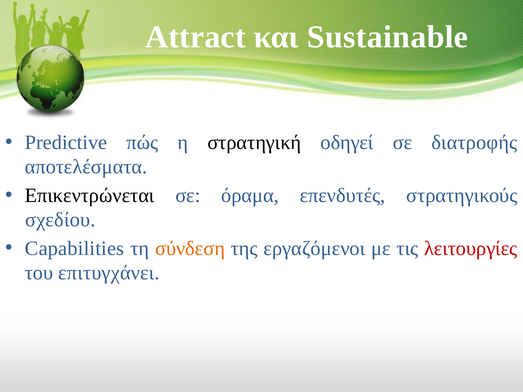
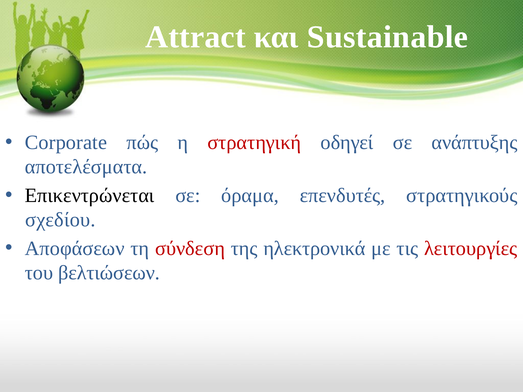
Predictive: Predictive -> Corporate (66, 143)
στρατηγική colour: black -> red (254, 143)
διατροφής: διατροφής -> ανάπτυξης (474, 143)
Capabilities: Capabilities -> Αποφάσεων (75, 248)
σύνδεση colour: orange -> red (190, 248)
εργαζόμενοι: εργαζόμενοι -> ηλεκτρονικά (314, 248)
επιτυγχάνει: επιτυγχάνει -> βελτιώσεων (109, 273)
